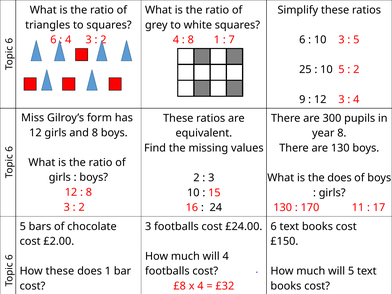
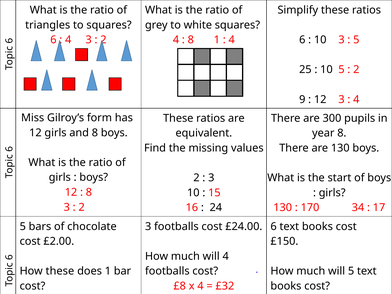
7: 7 -> 4 (232, 40)
the does: does -> start (339, 178)
11: 11 -> 34 (358, 208)
